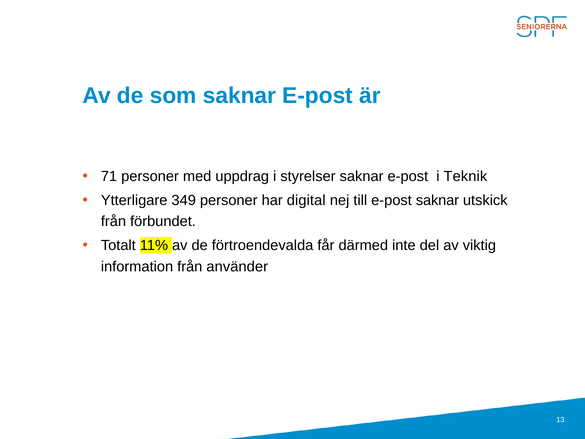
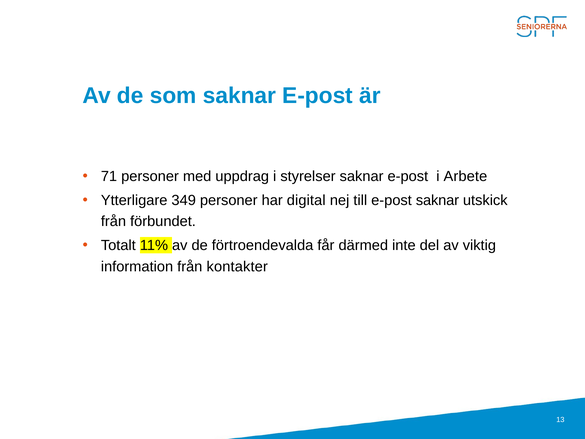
Teknik: Teknik -> Arbete (465, 176)
använder: använder -> kontakter (237, 266)
